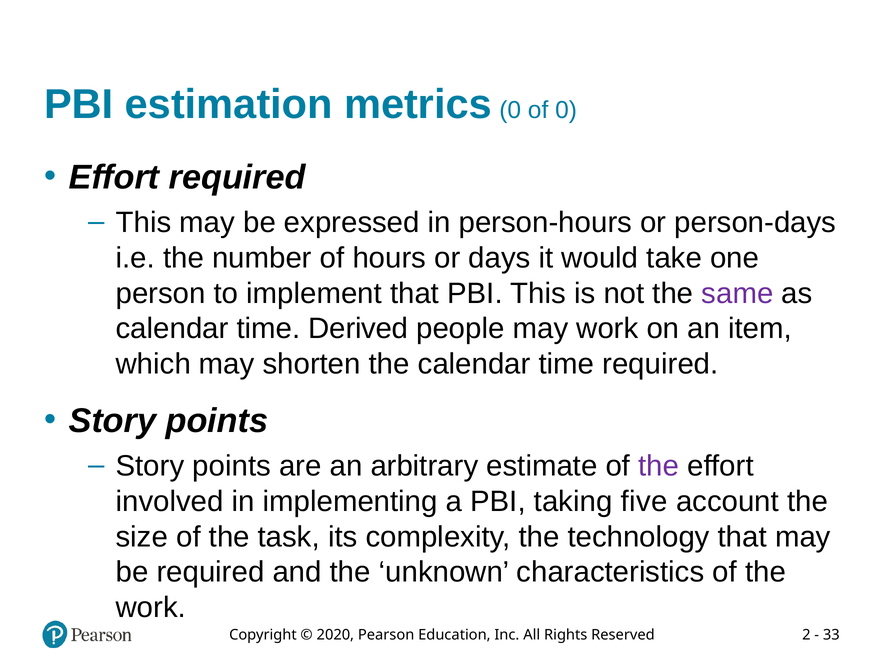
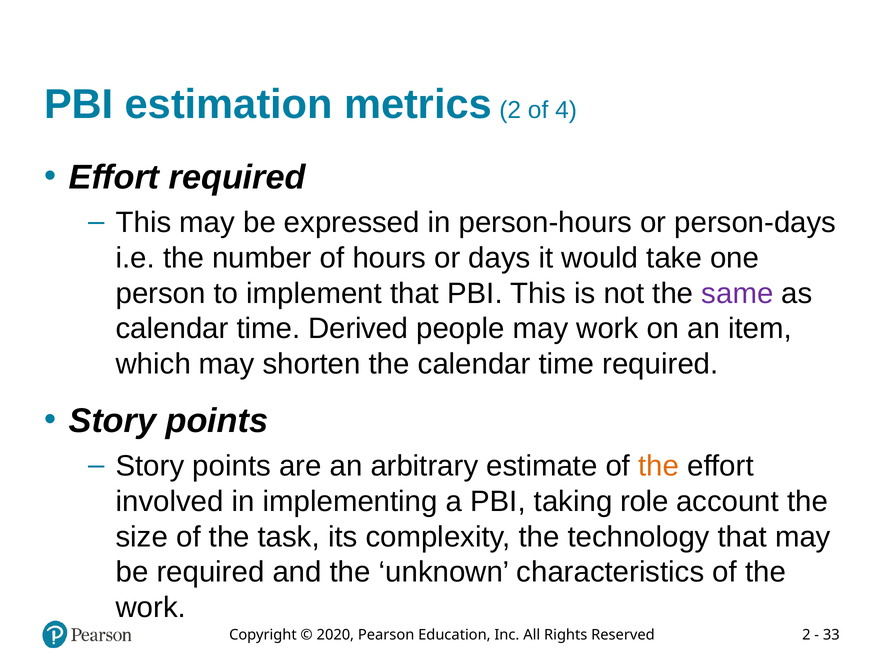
metrics 0: 0 -> 2 (510, 110)
of 0: 0 -> 4 (566, 110)
the colour: purple -> orange (659, 466)
five: five -> role (644, 501)
